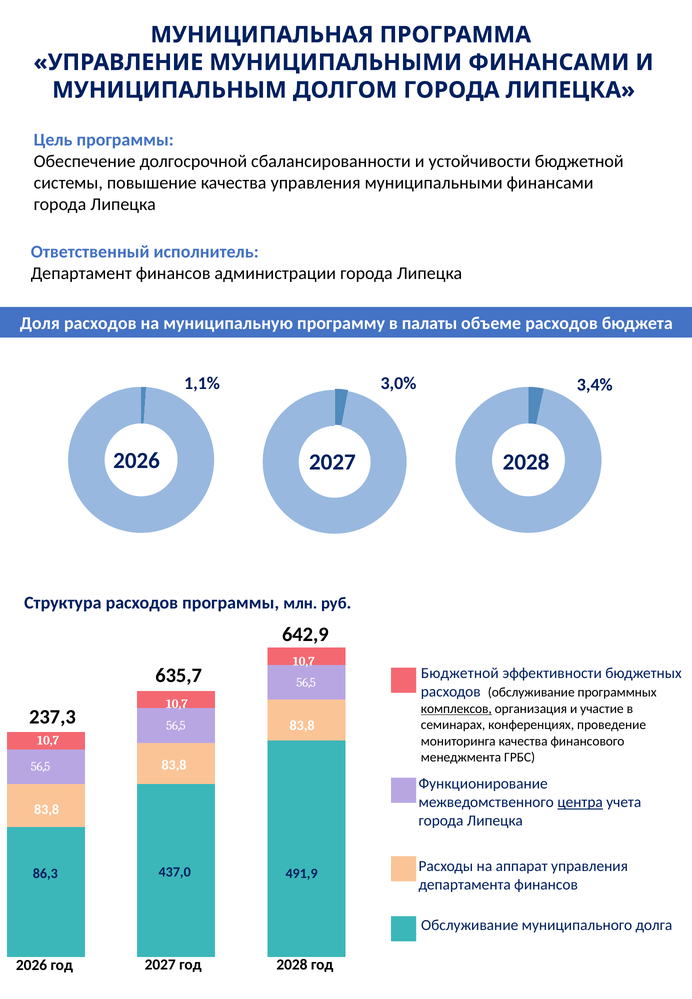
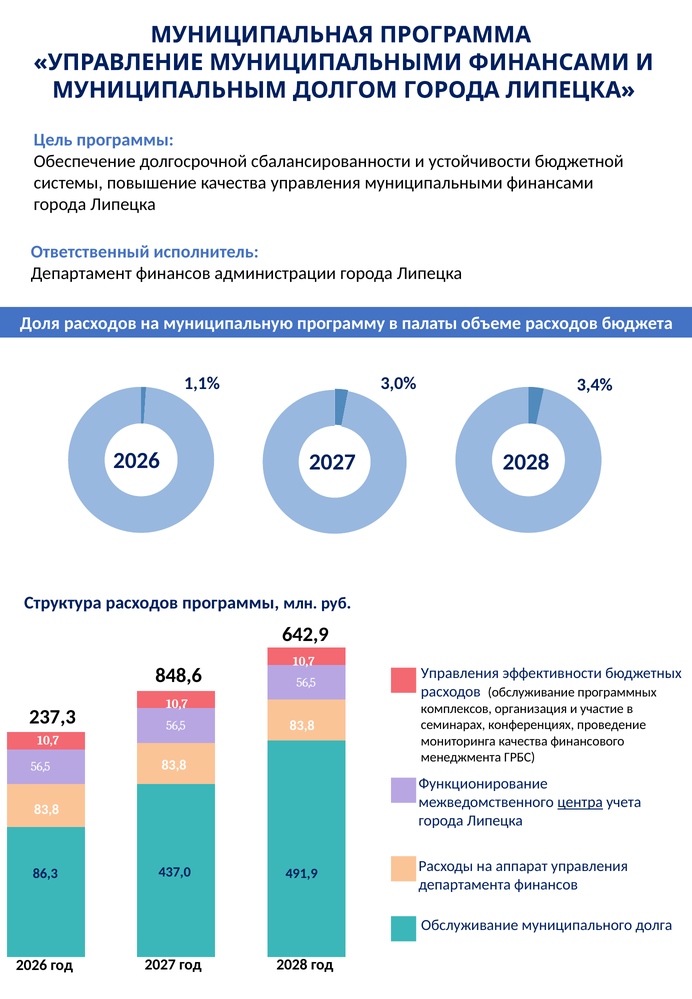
635,7: 635,7 -> 848,6 (179, 676)
Бюджетной: Бюджетной -> Управления (460, 674)
комплексов underline: present -> none (456, 709)
